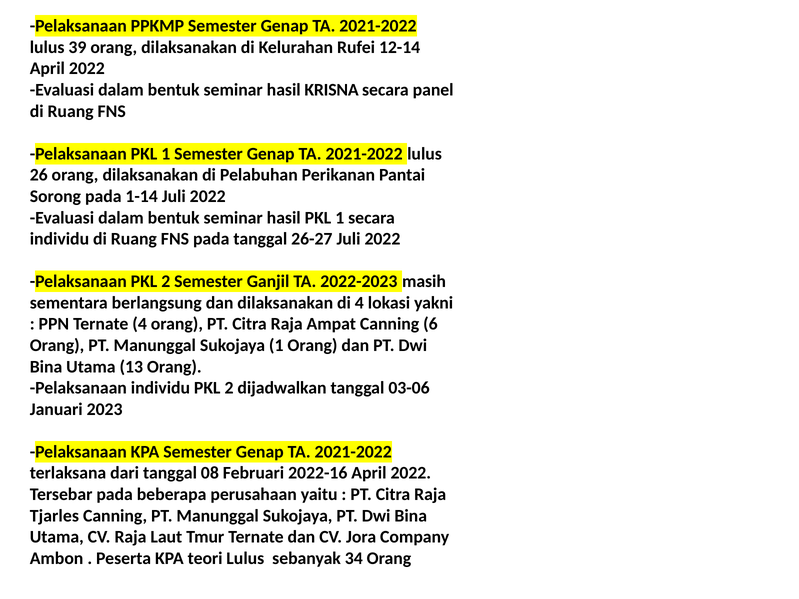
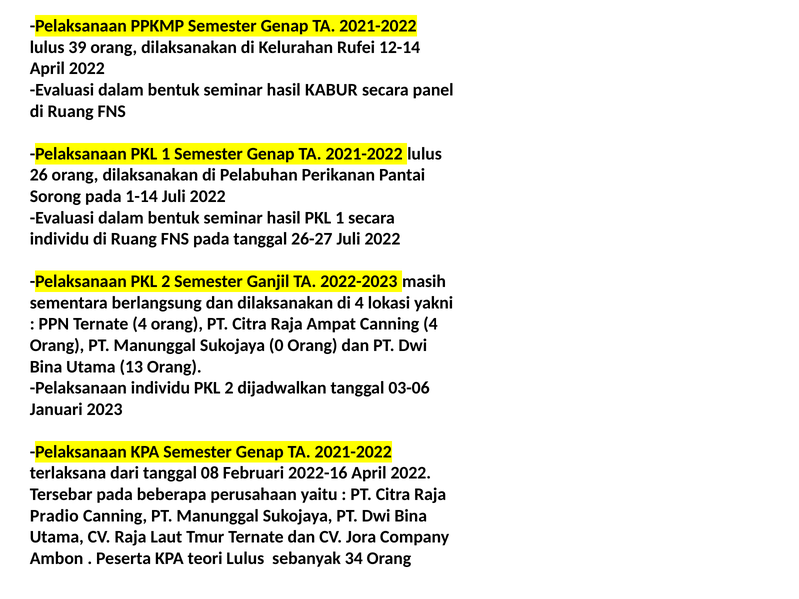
KRISNA: KRISNA -> KABUR (331, 90)
Canning 6: 6 -> 4 (430, 324)
Sukojaya 1: 1 -> 0 (276, 346)
Tjarles: Tjarles -> Pradio (54, 516)
